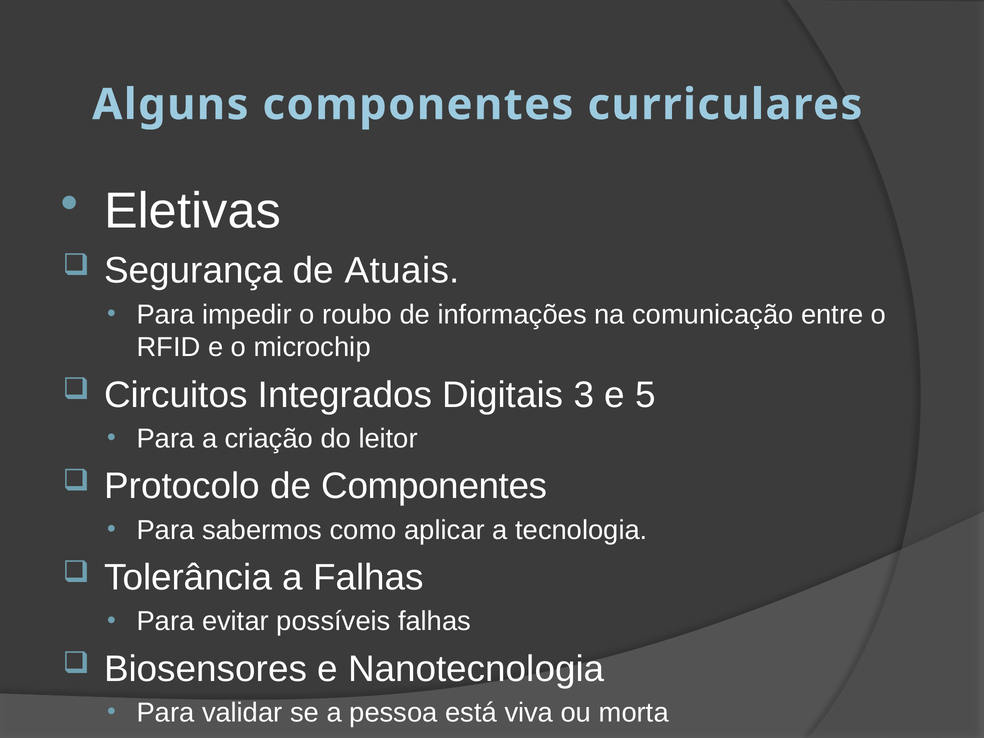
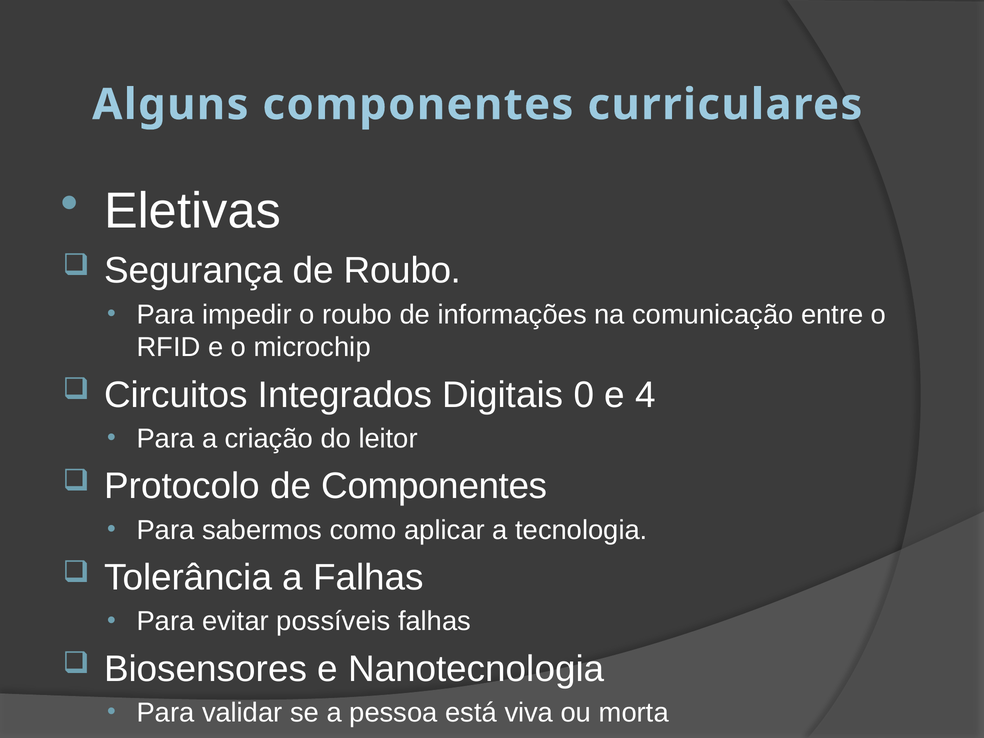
de Atuais: Atuais -> Roubo (403, 271)
3: 3 -> 0 (584, 395)
5: 5 -> 4 (645, 395)
